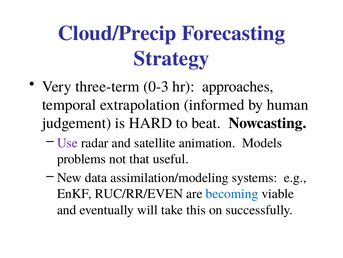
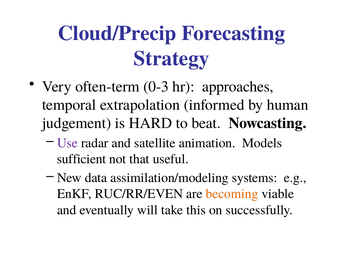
three-term: three-term -> often-term (107, 86)
problems: problems -> sufficient (81, 159)
becoming colour: blue -> orange (232, 193)
